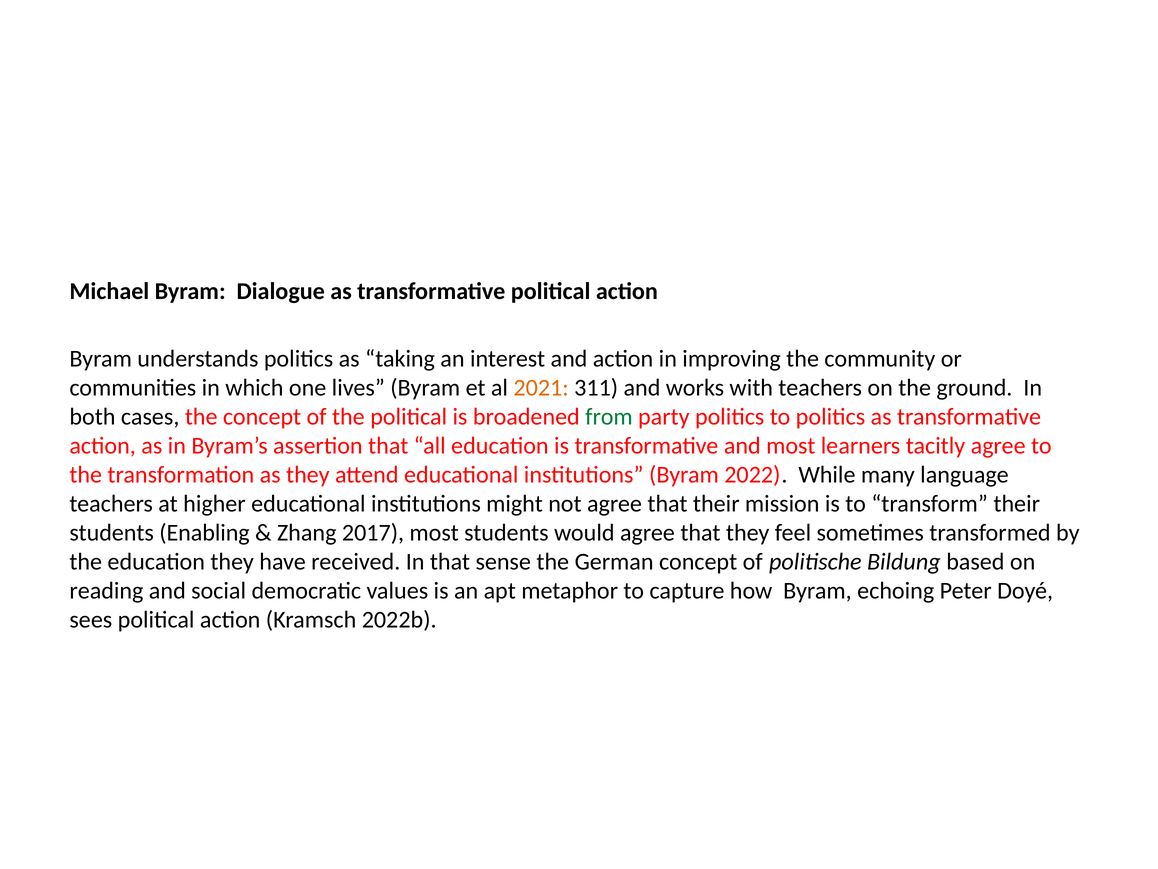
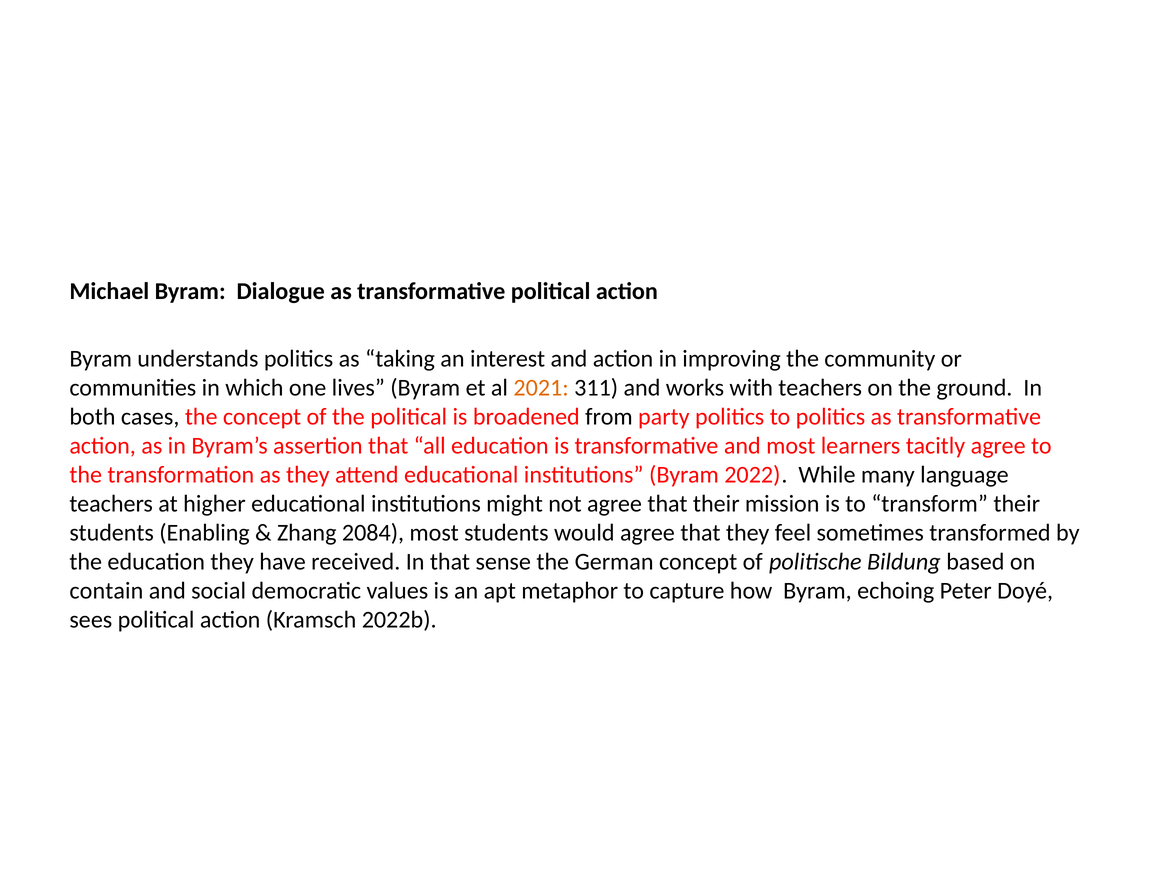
from colour: green -> black (609, 417)
2017: 2017 -> 2084 (373, 533)
reading: reading -> contain (106, 590)
